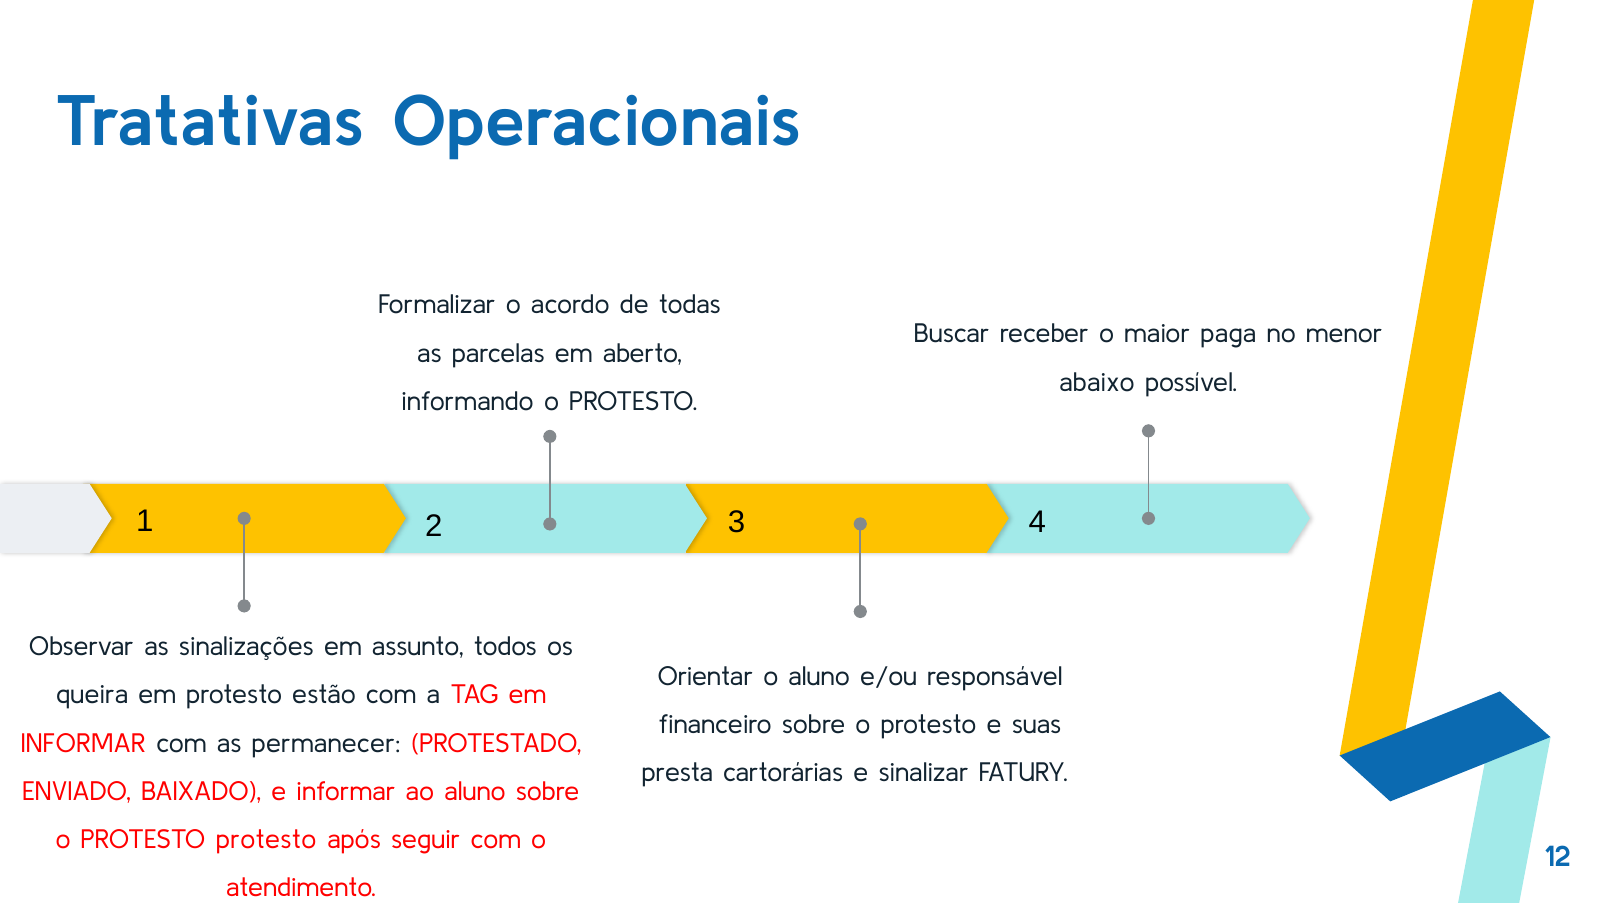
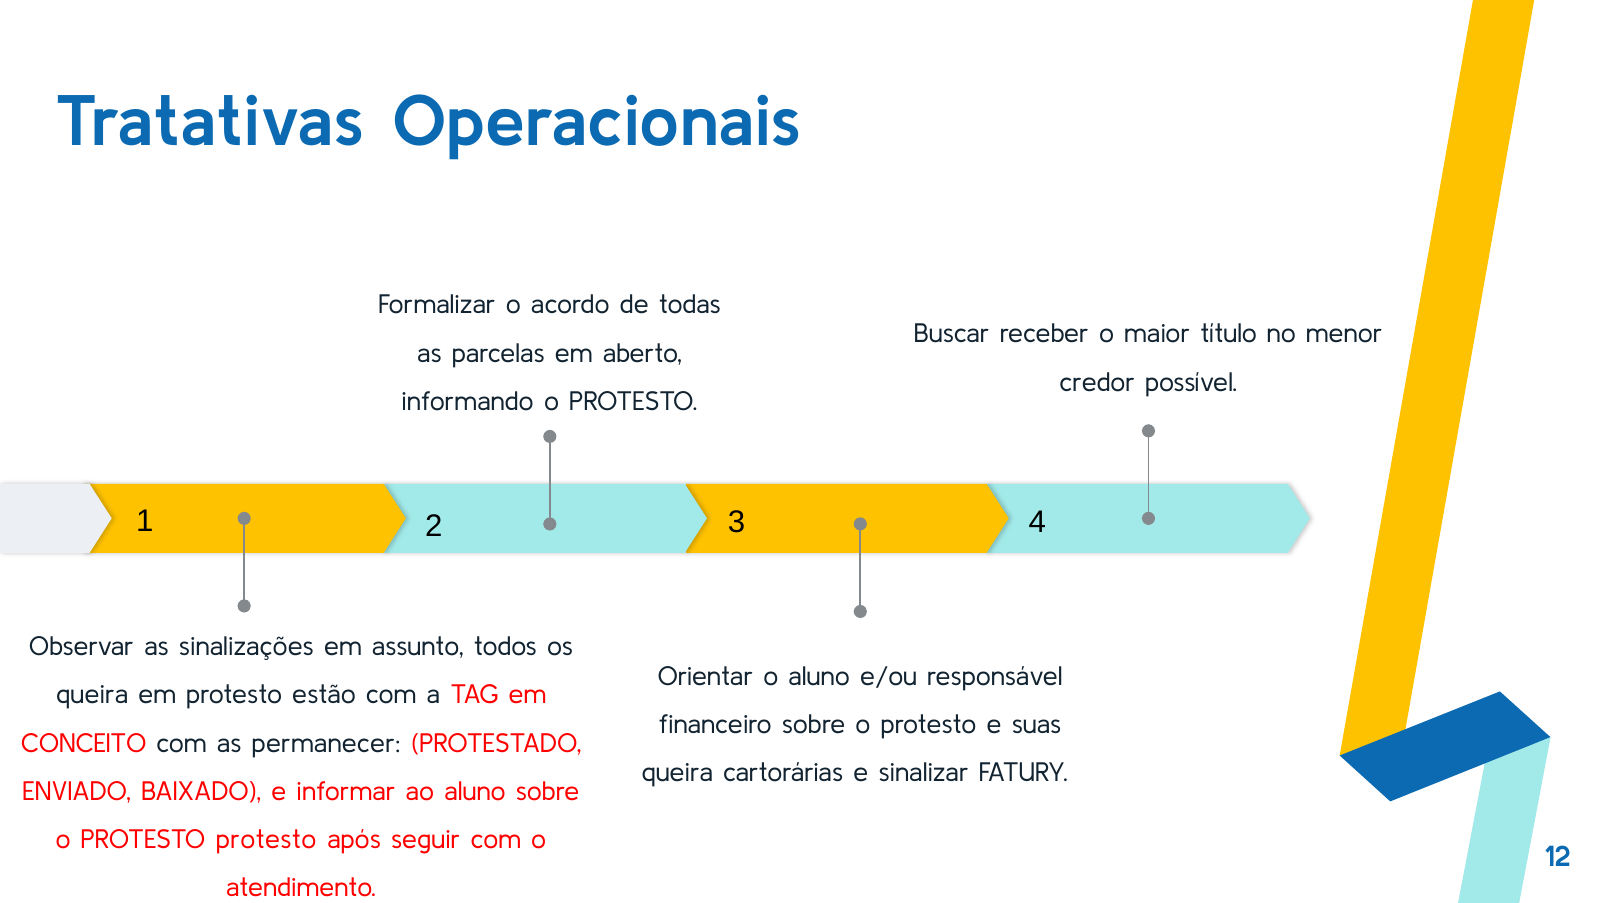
paga: paga -> título (1229, 334)
abaixo: abaixo -> credor (1097, 382)
INFORMAR: INFORMAR -> CONCEITO (84, 743)
presta: presta -> queira (677, 772)
